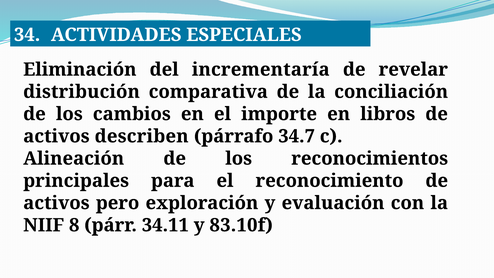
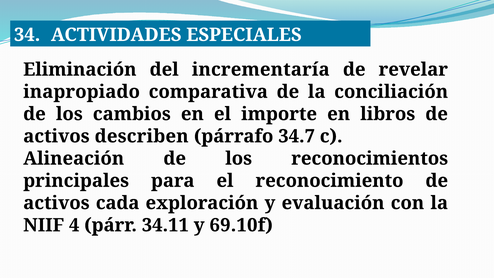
distribución: distribución -> inapropiado (82, 92)
pero: pero -> cada (118, 203)
8: 8 -> 4 (74, 225)
83.10f: 83.10f -> 69.10f (241, 225)
